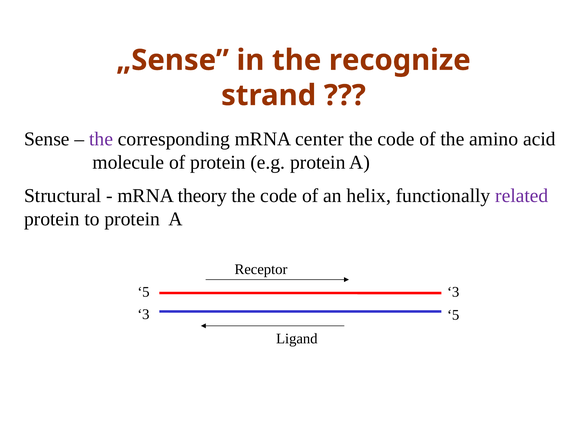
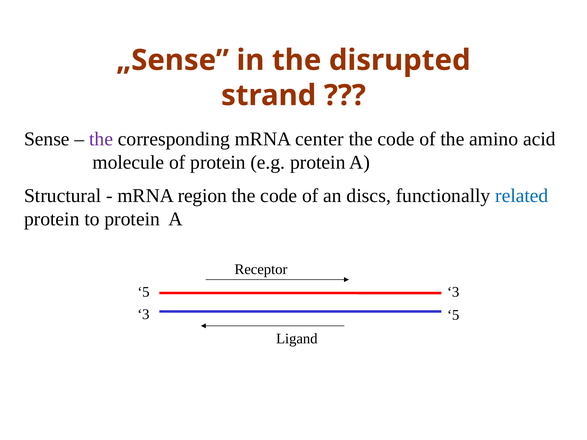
recognize: recognize -> disrupted (400, 60)
theory: theory -> region (202, 196)
helix: helix -> discs (369, 196)
related colour: purple -> blue (522, 196)
